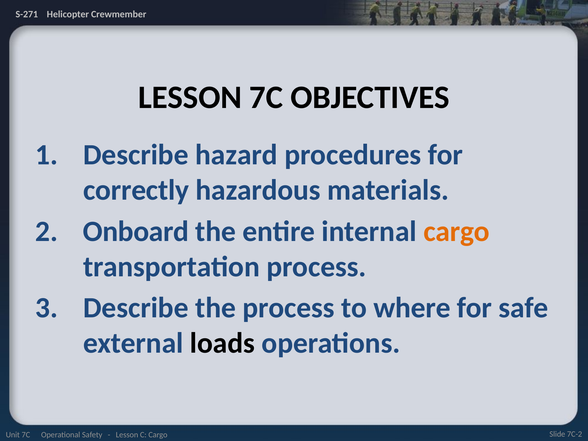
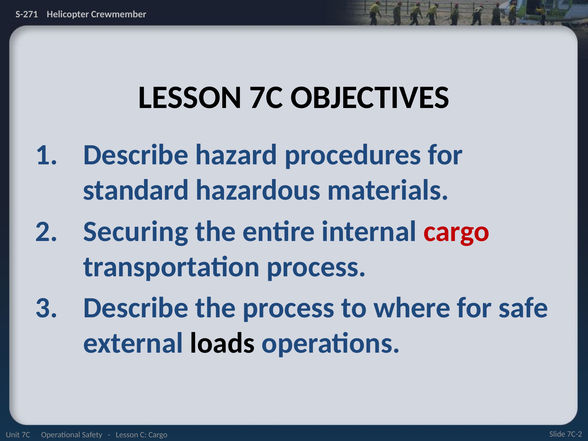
correctly: correctly -> standard (136, 190)
Onboard: Onboard -> Securing (136, 231)
cargo colour: orange -> red (457, 231)
